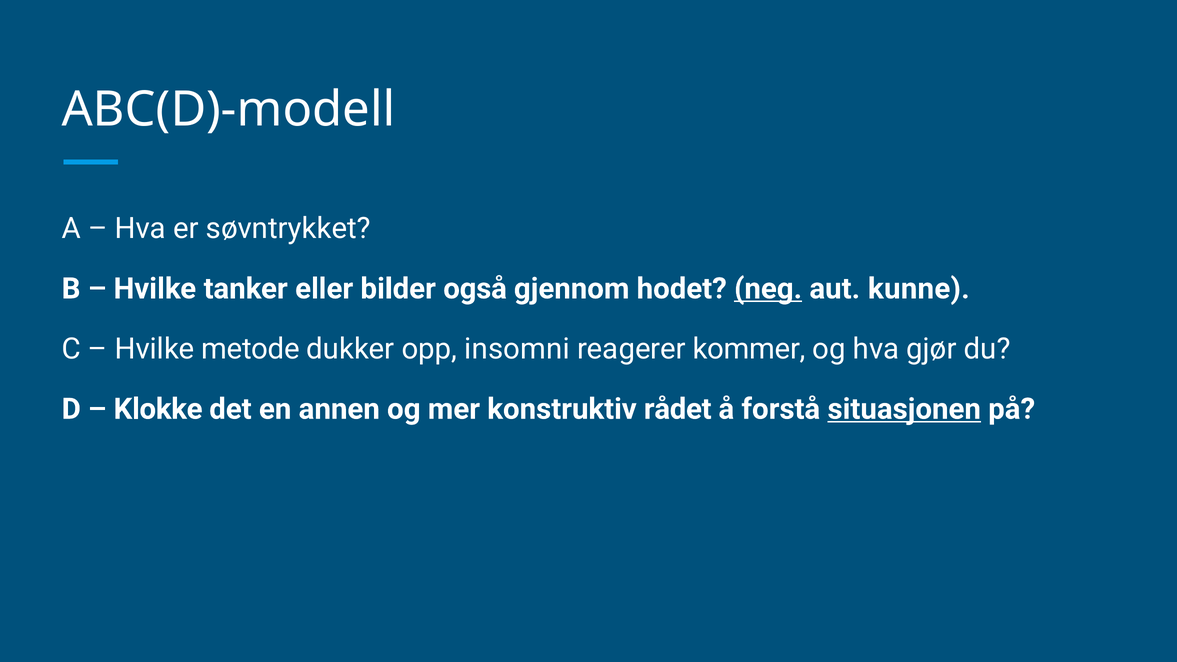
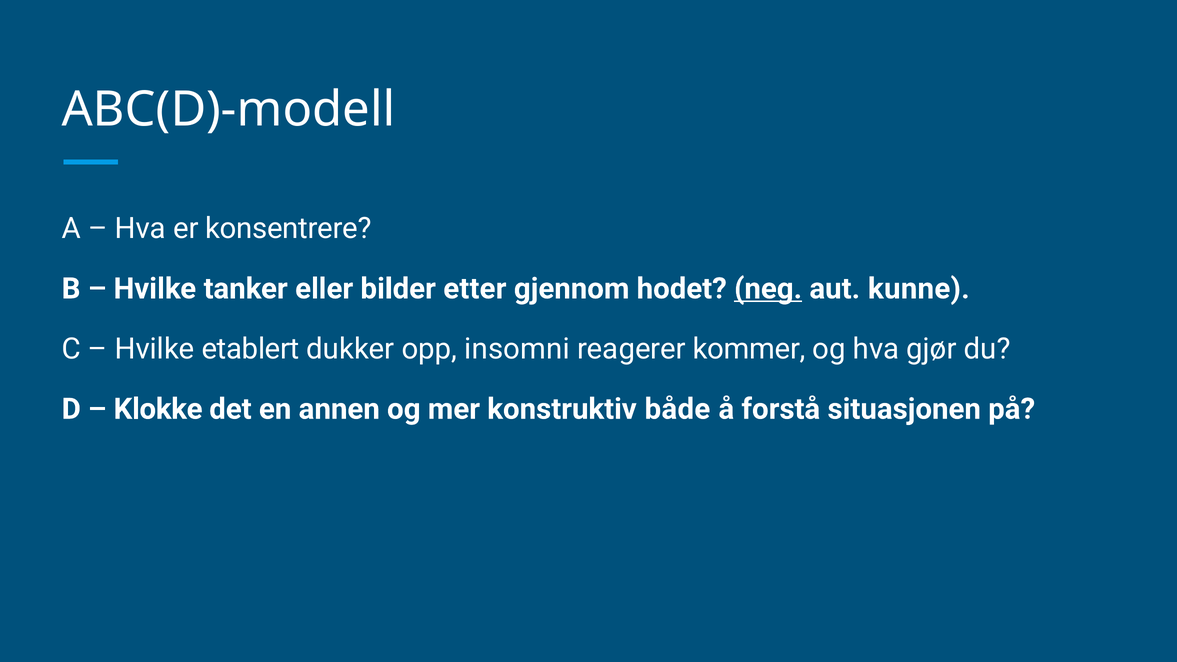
søvntrykket: søvntrykket -> konsentrere (288, 229)
også: også -> etter (475, 289)
metode: metode -> etablert (251, 349)
rådet: rådet -> både (677, 409)
situasjonen underline: present -> none (904, 409)
